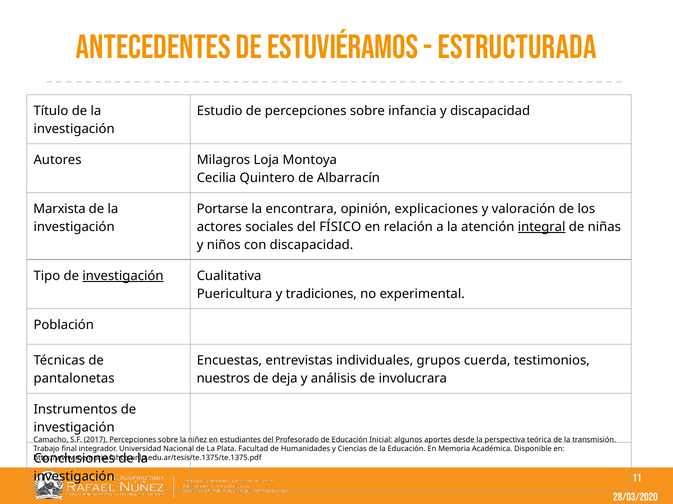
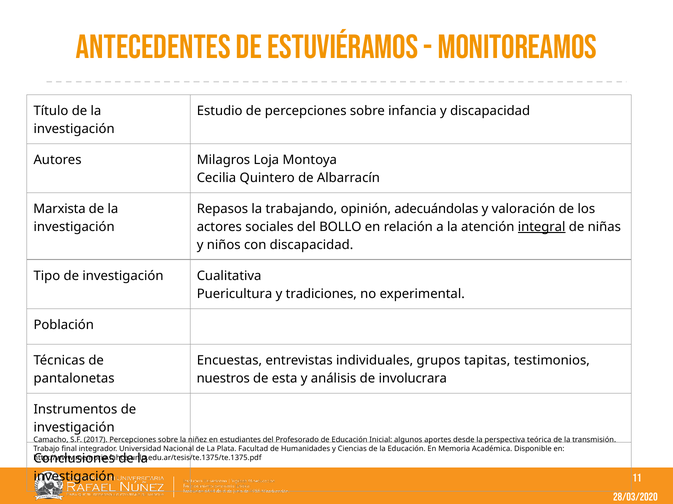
Estructurada: Estructurada -> Monitoreamos (517, 47)
Portarse: Portarse -> Repasos (222, 209)
encontrara: encontrara -> trabajando (301, 209)
explicaciones: explicaciones -> adecuándolas (436, 209)
FÍSICO: FÍSICO -> BOLLO (340, 227)
investigación underline: present -> none (123, 276)
cuerda: cuerda -> tapitas (487, 361)
deja: deja -> esta (285, 379)
